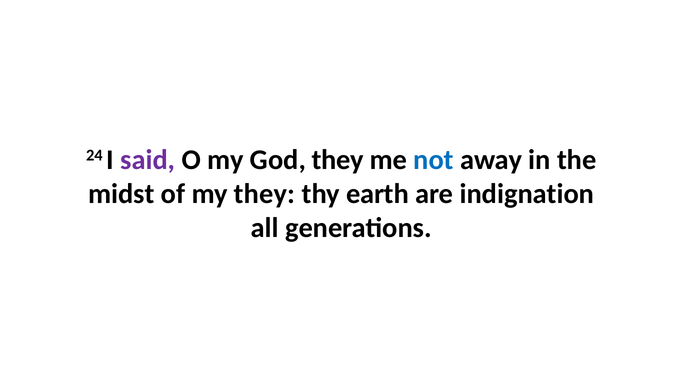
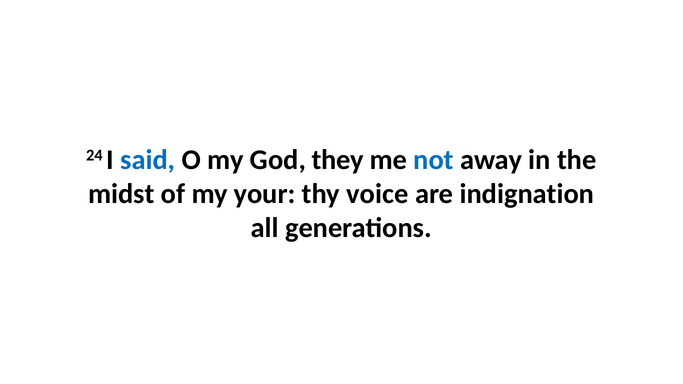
said colour: purple -> blue (148, 160)
my they: they -> your (265, 194)
earth: earth -> voice (377, 194)
